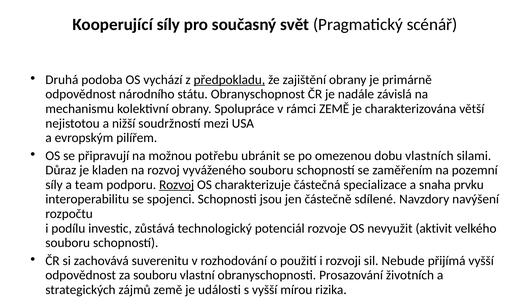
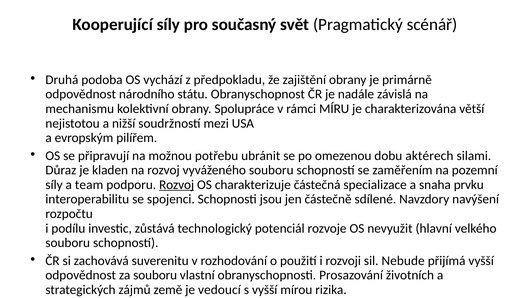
předpokladu underline: present -> none (229, 80)
rámci ZEMĚ: ZEMĚ -> MÍRU (334, 109)
vlastních: vlastních -> aktérech (429, 156)
aktivit: aktivit -> hlavní (434, 228)
události: události -> vedoucí (219, 290)
